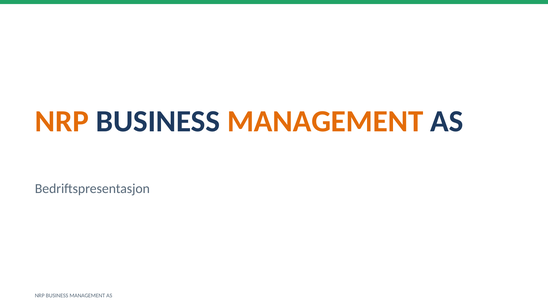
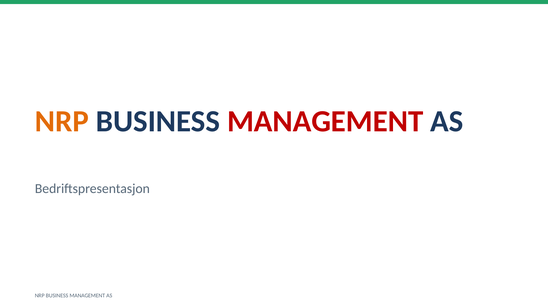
MANAGEMENT colour: orange -> red (325, 122)
